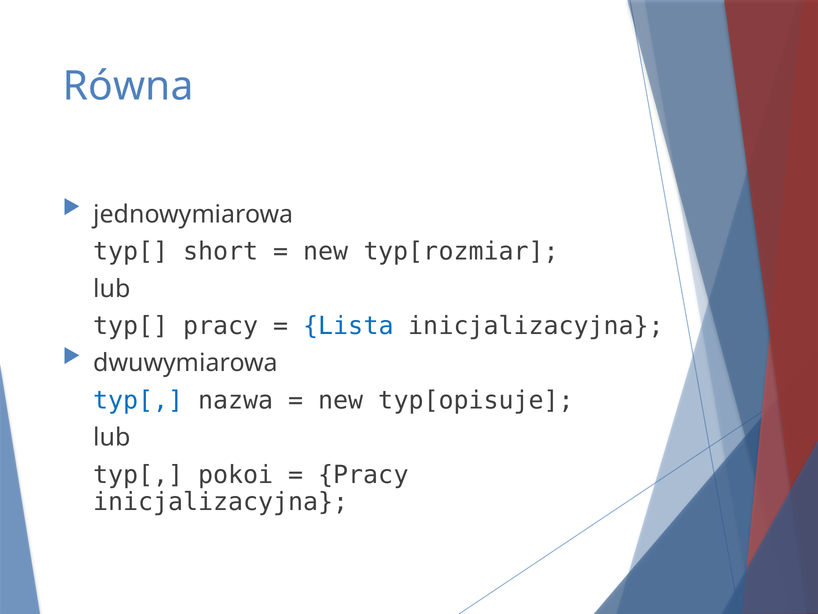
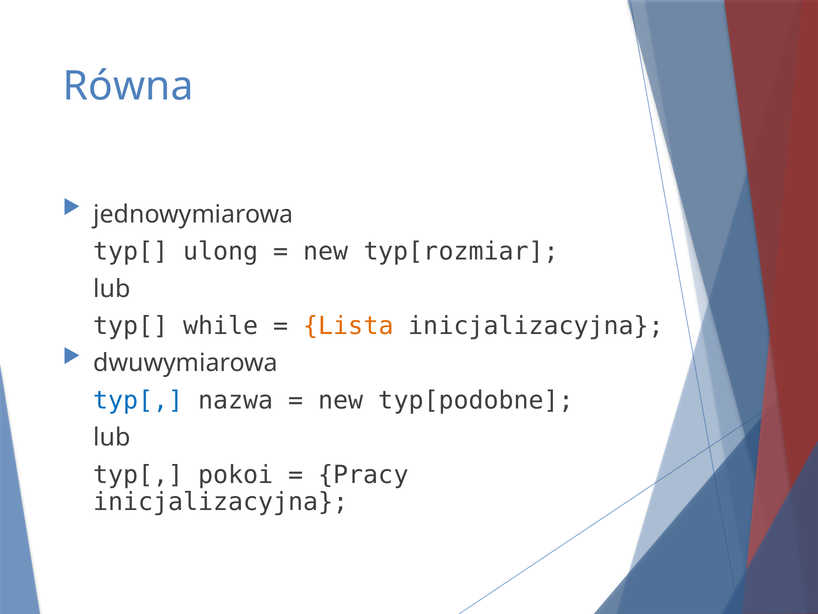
short: short -> ulong (221, 251)
typ[ pracy: pracy -> while (221, 326)
Lista colour: blue -> orange (349, 326)
typ[opisuje: typ[opisuje -> typ[podobne (476, 400)
